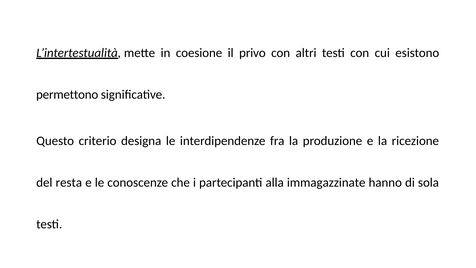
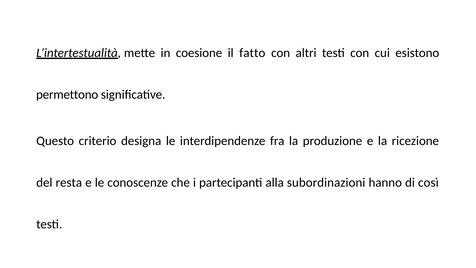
privo: privo -> fatto (252, 53)
immagazzinate: immagazzinate -> subordinazioni (326, 182)
sola: sola -> così (428, 182)
